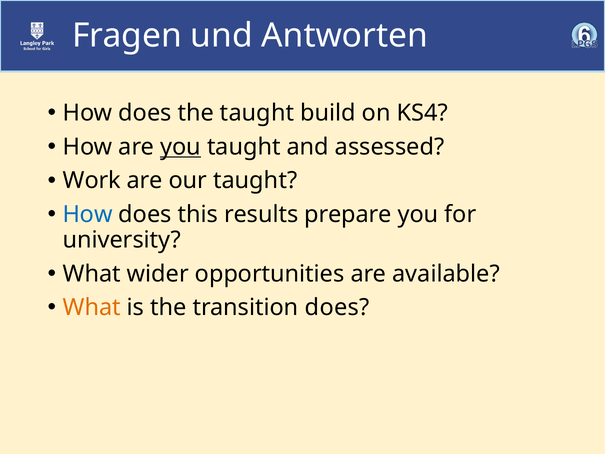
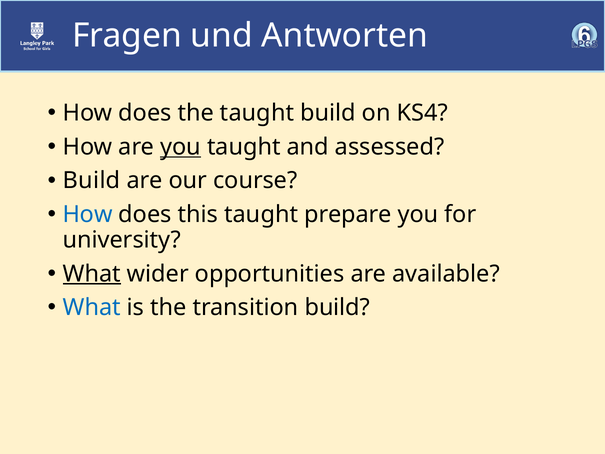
Work: Work -> Build (92, 181)
our taught: taught -> course (255, 181)
this results: results -> taught (261, 214)
What underline: none -> present (92, 274)
What colour: orange -> blue (92, 307)
transition does: does -> build (337, 307)
